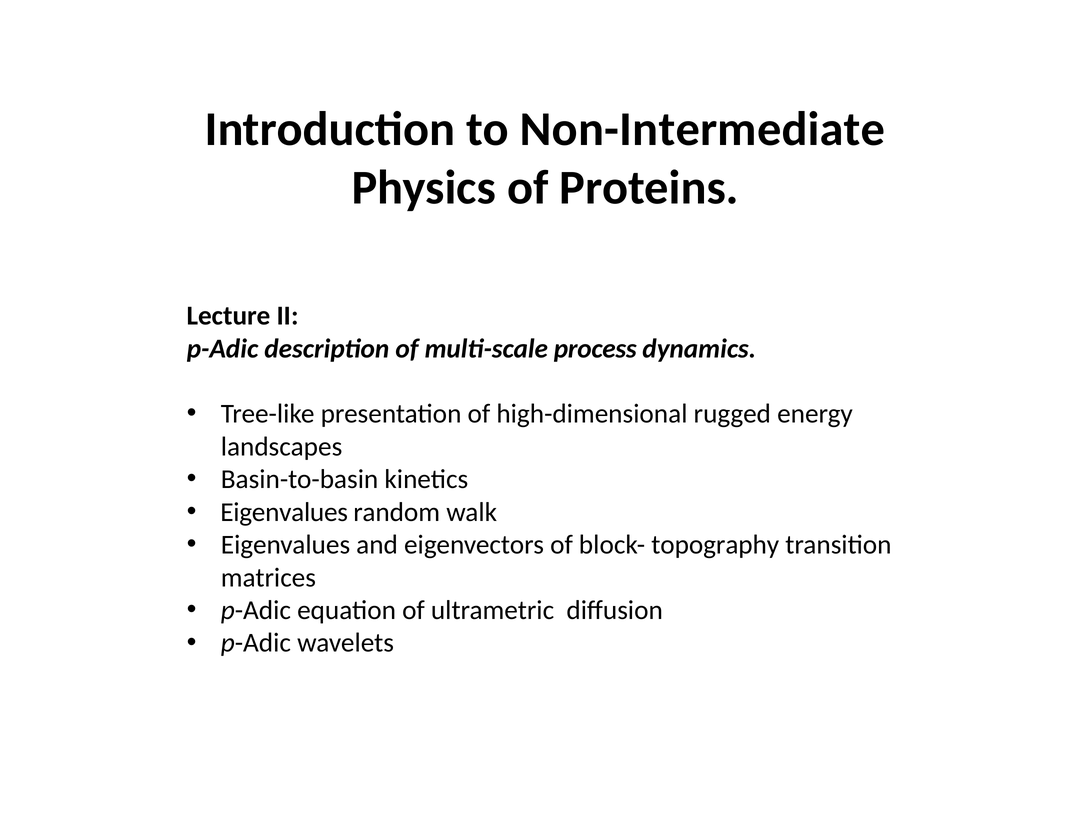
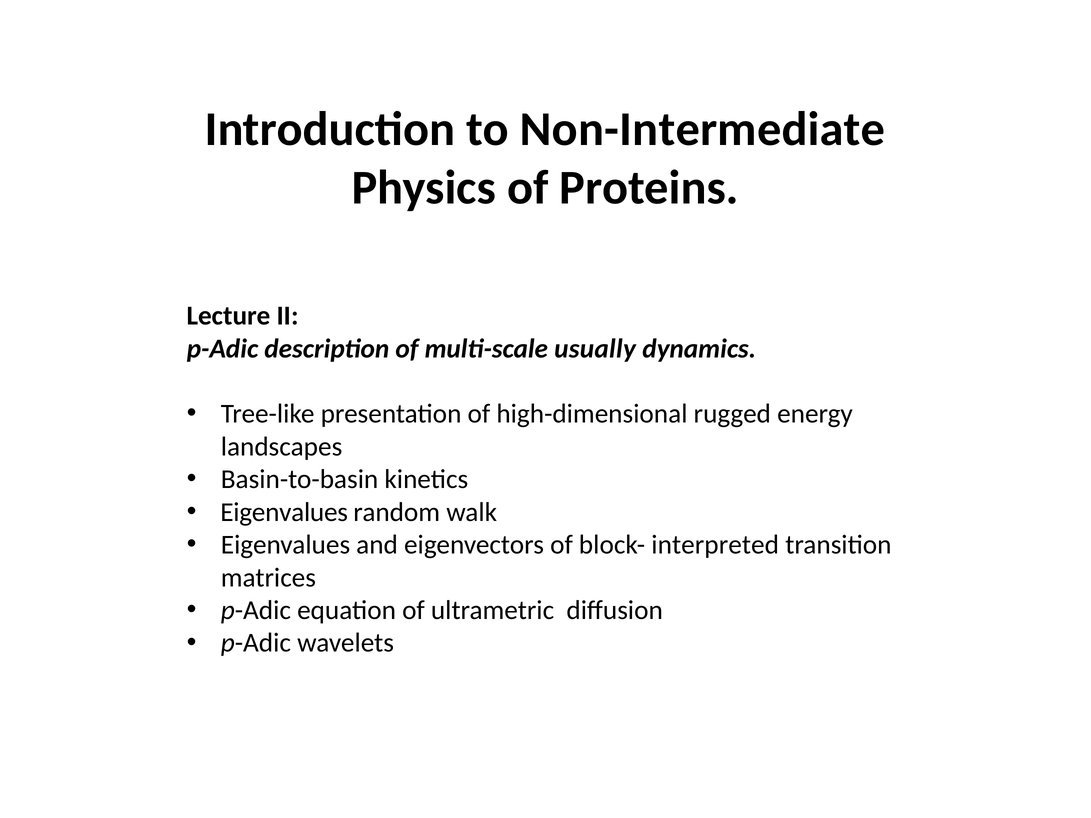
process: process -> usually (595, 349)
topography: topography -> interpreted (715, 545)
